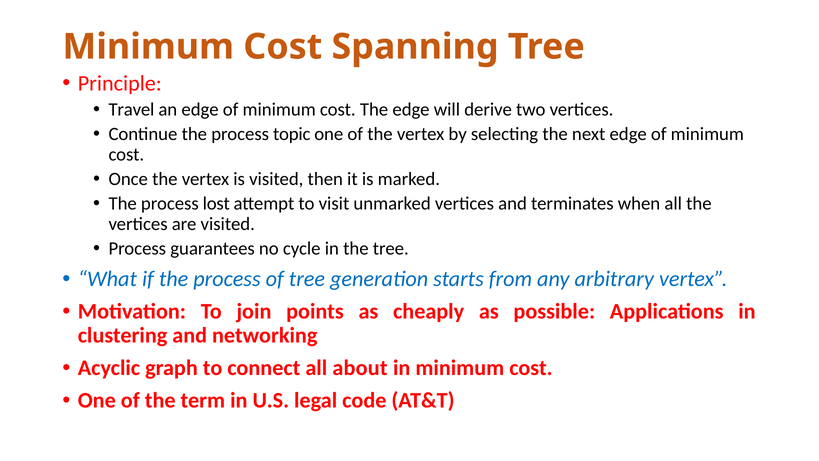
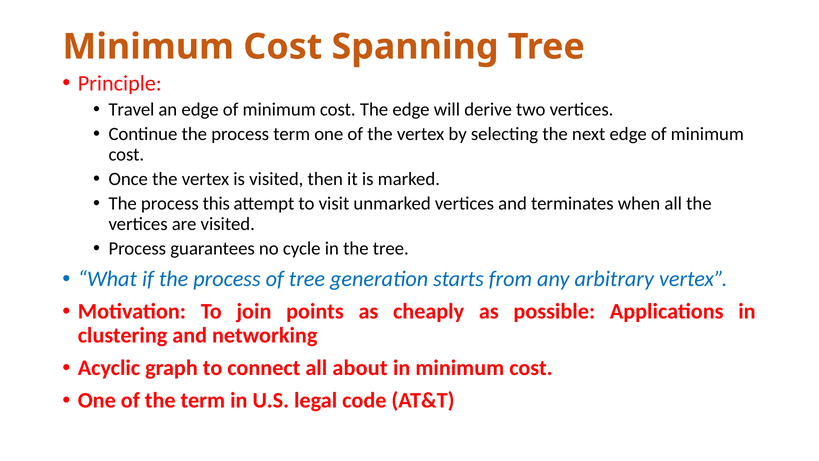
process topic: topic -> term (292, 134)
lost: lost -> this (216, 203)
